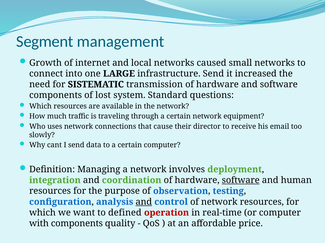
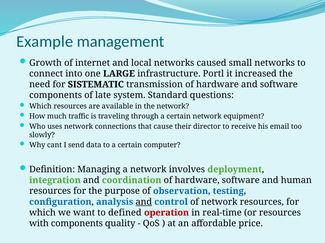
Segment: Segment -> Example (45, 42)
infrastructure Send: Send -> Portl (213, 74)
lost: lost -> late (103, 96)
software underline: present -> none (241, 181)
or computer: computer -> resources (280, 213)
